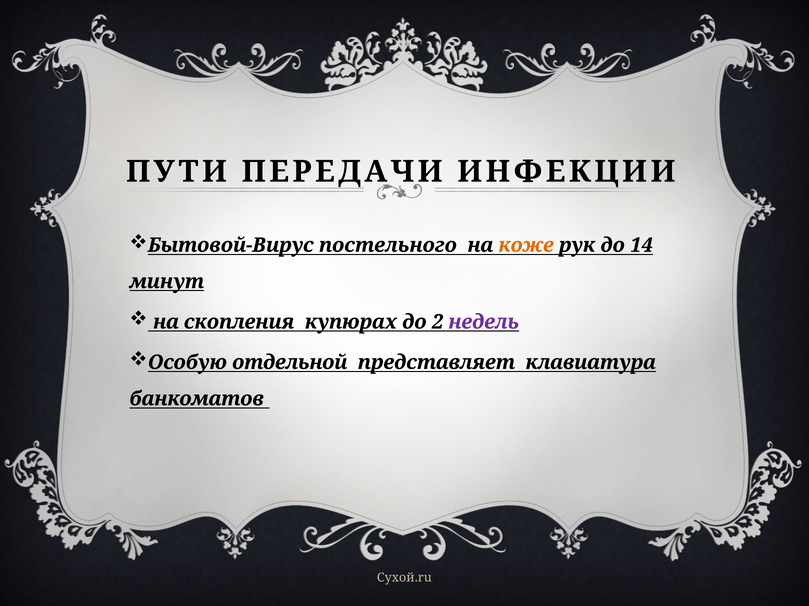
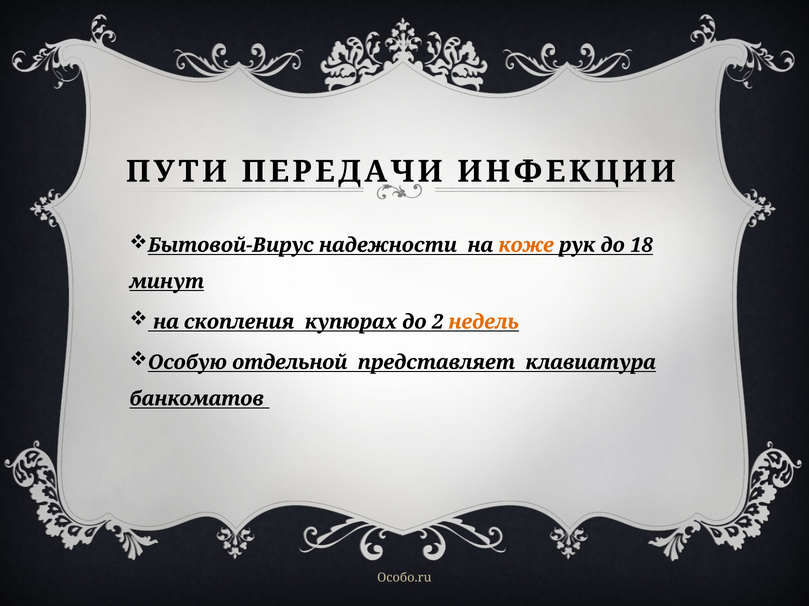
постельного: постельного -> надежности (388, 245)
14: 14 -> 18 (641, 245)
недель colour: purple -> orange (484, 322)
Сухой.ru: Сухой.ru -> Особо.ru (404, 578)
